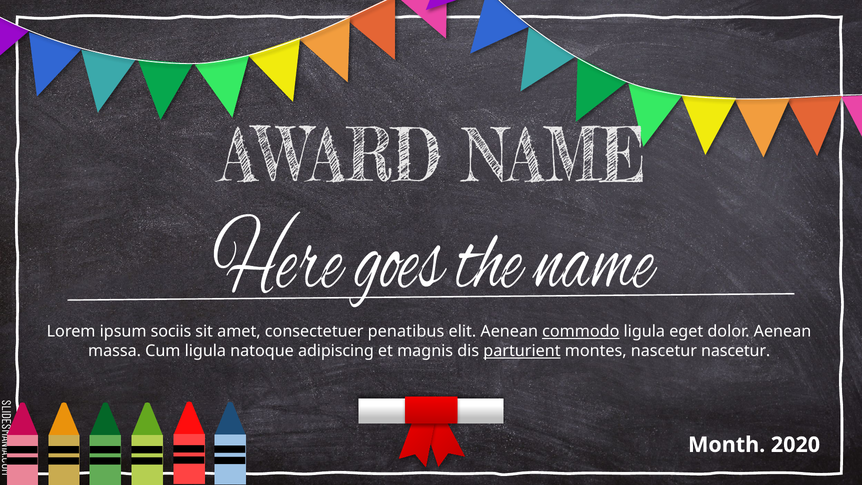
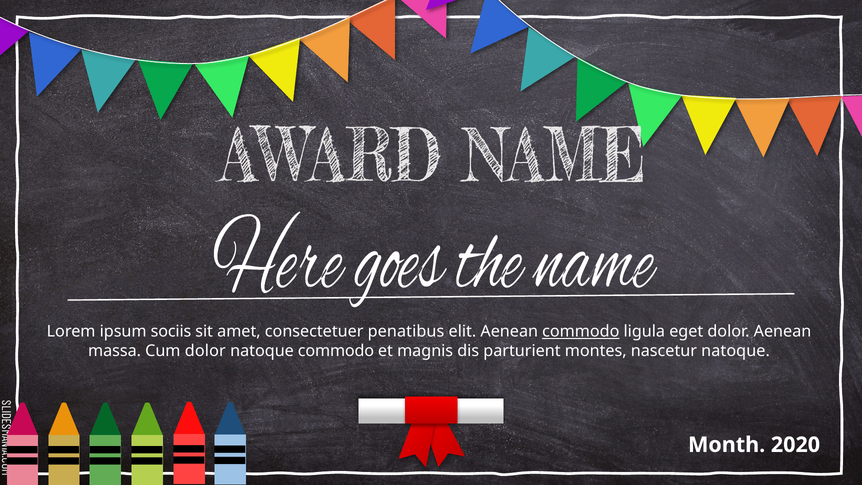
Cum ligula: ligula -> dolor (205, 351)
natoque adipiscing: adipiscing -> commodo (336, 351)
parturient underline: present -> none (522, 351)
nascetur nascetur: nascetur -> natoque (736, 351)
